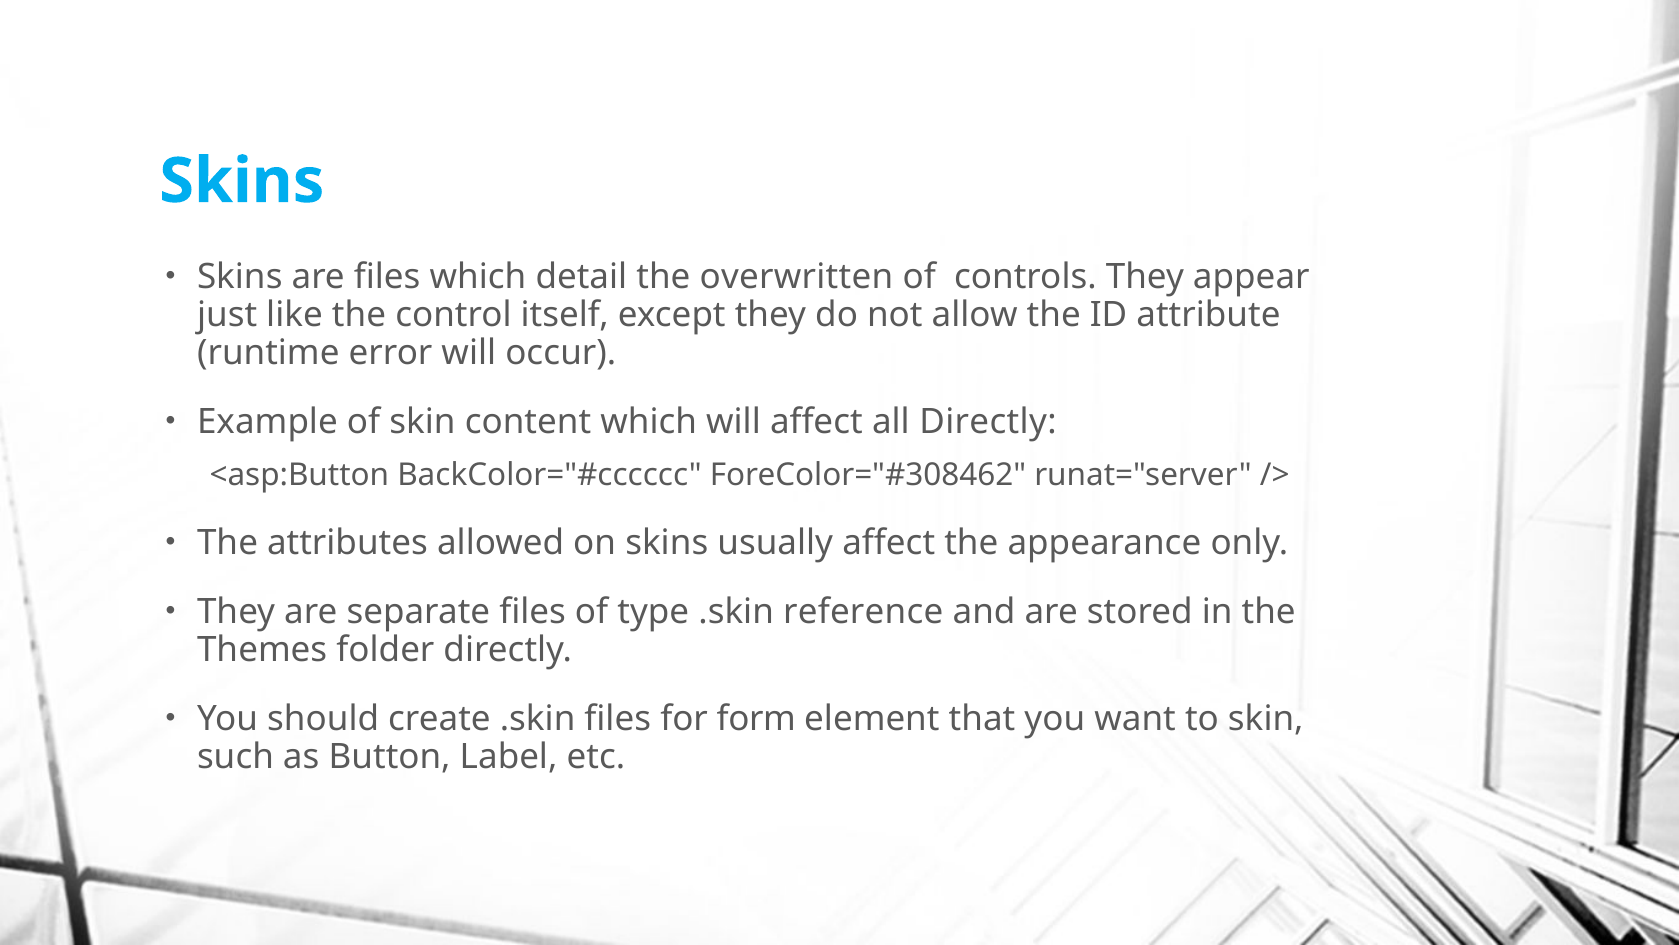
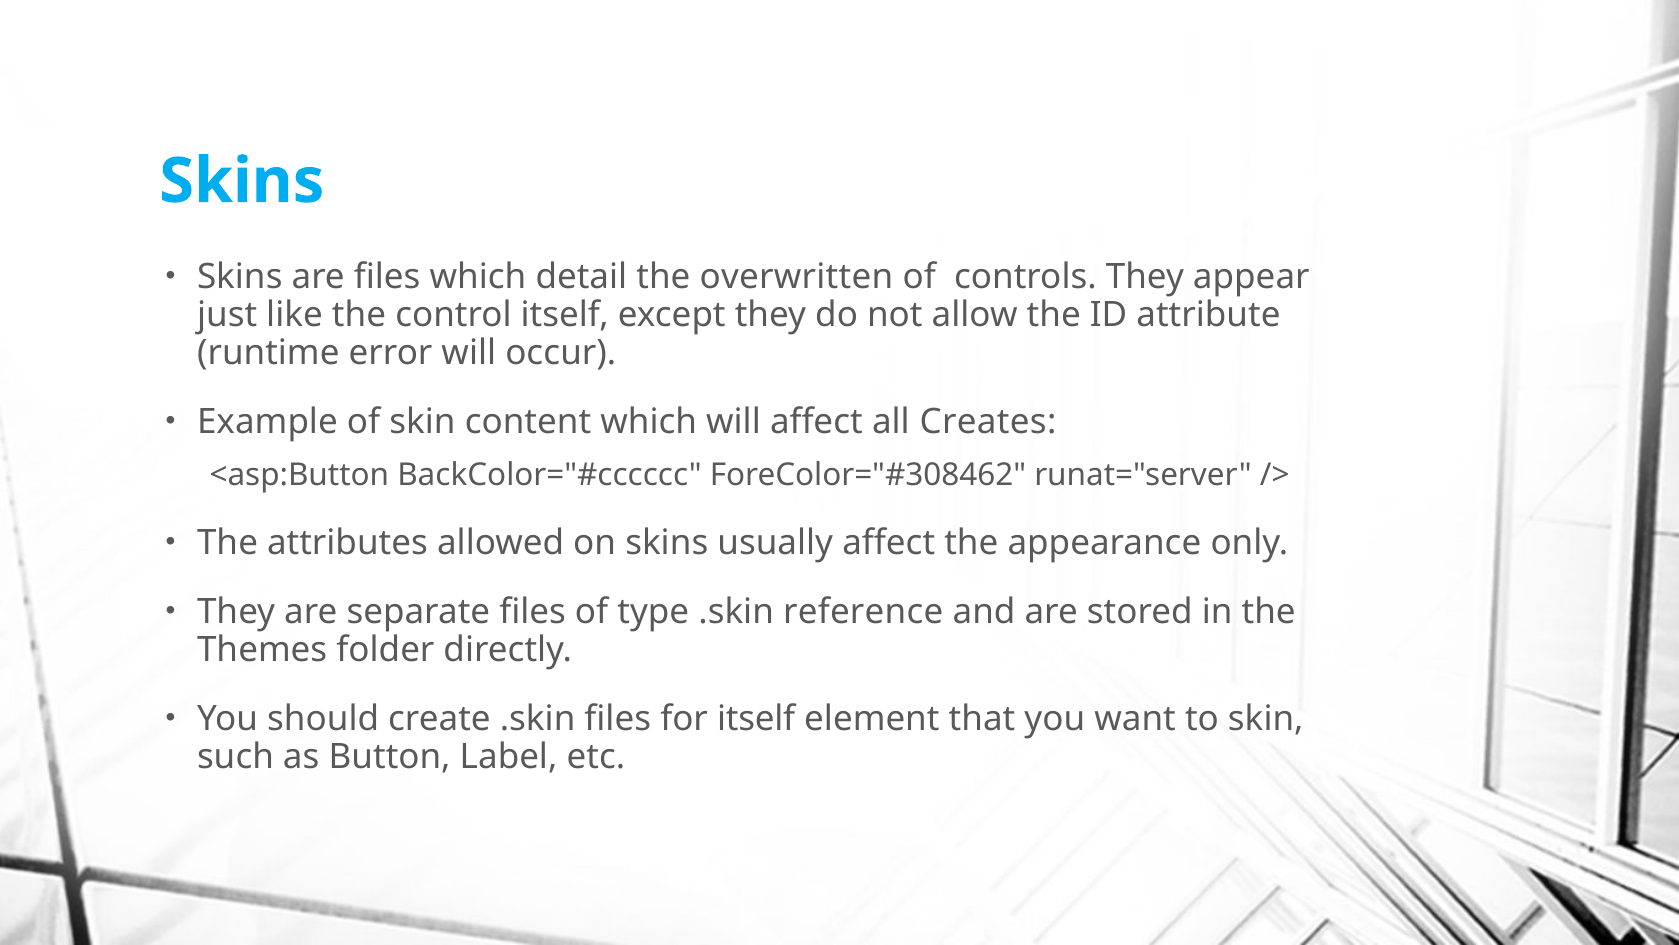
all Directly: Directly -> Creates (988, 422)
for form: form -> itself (756, 719)
